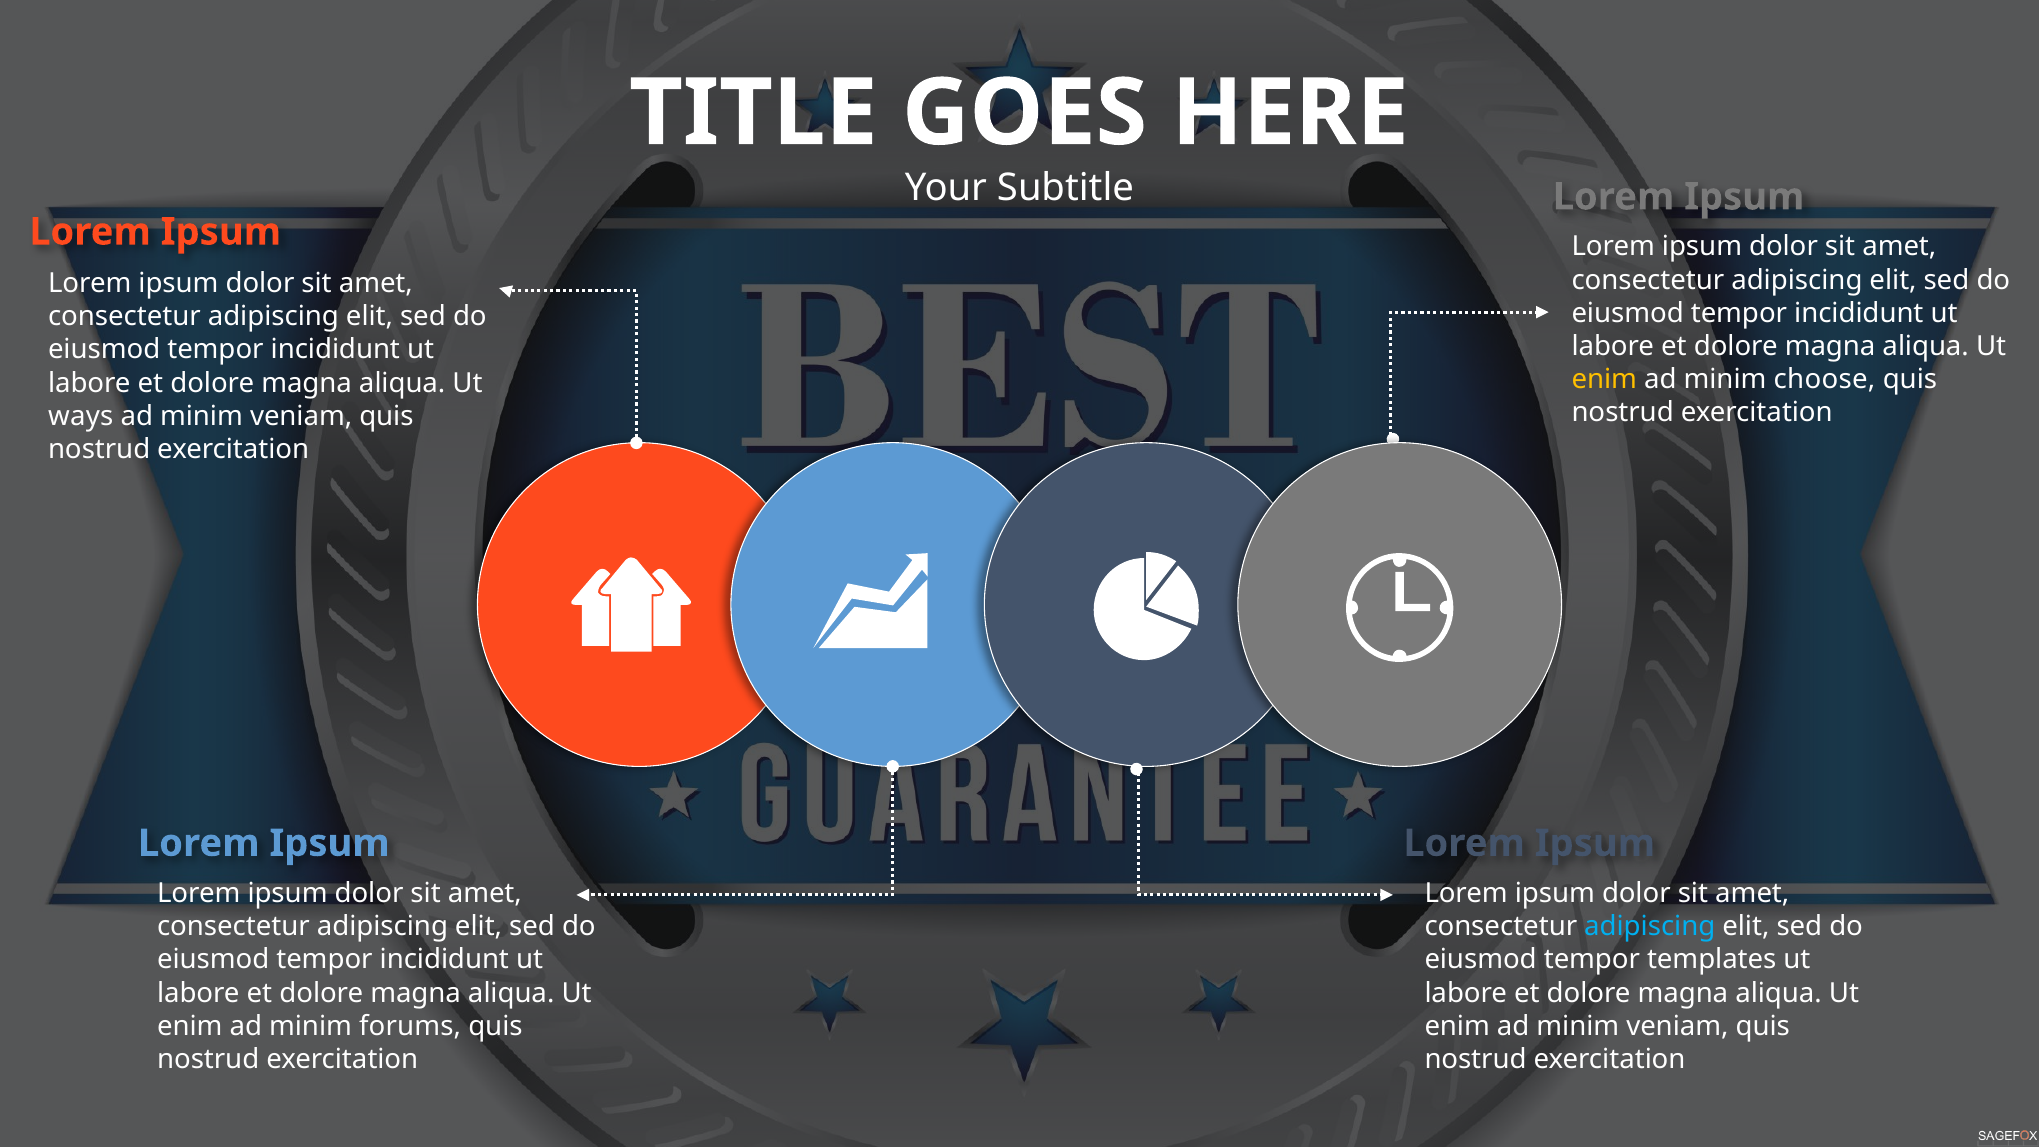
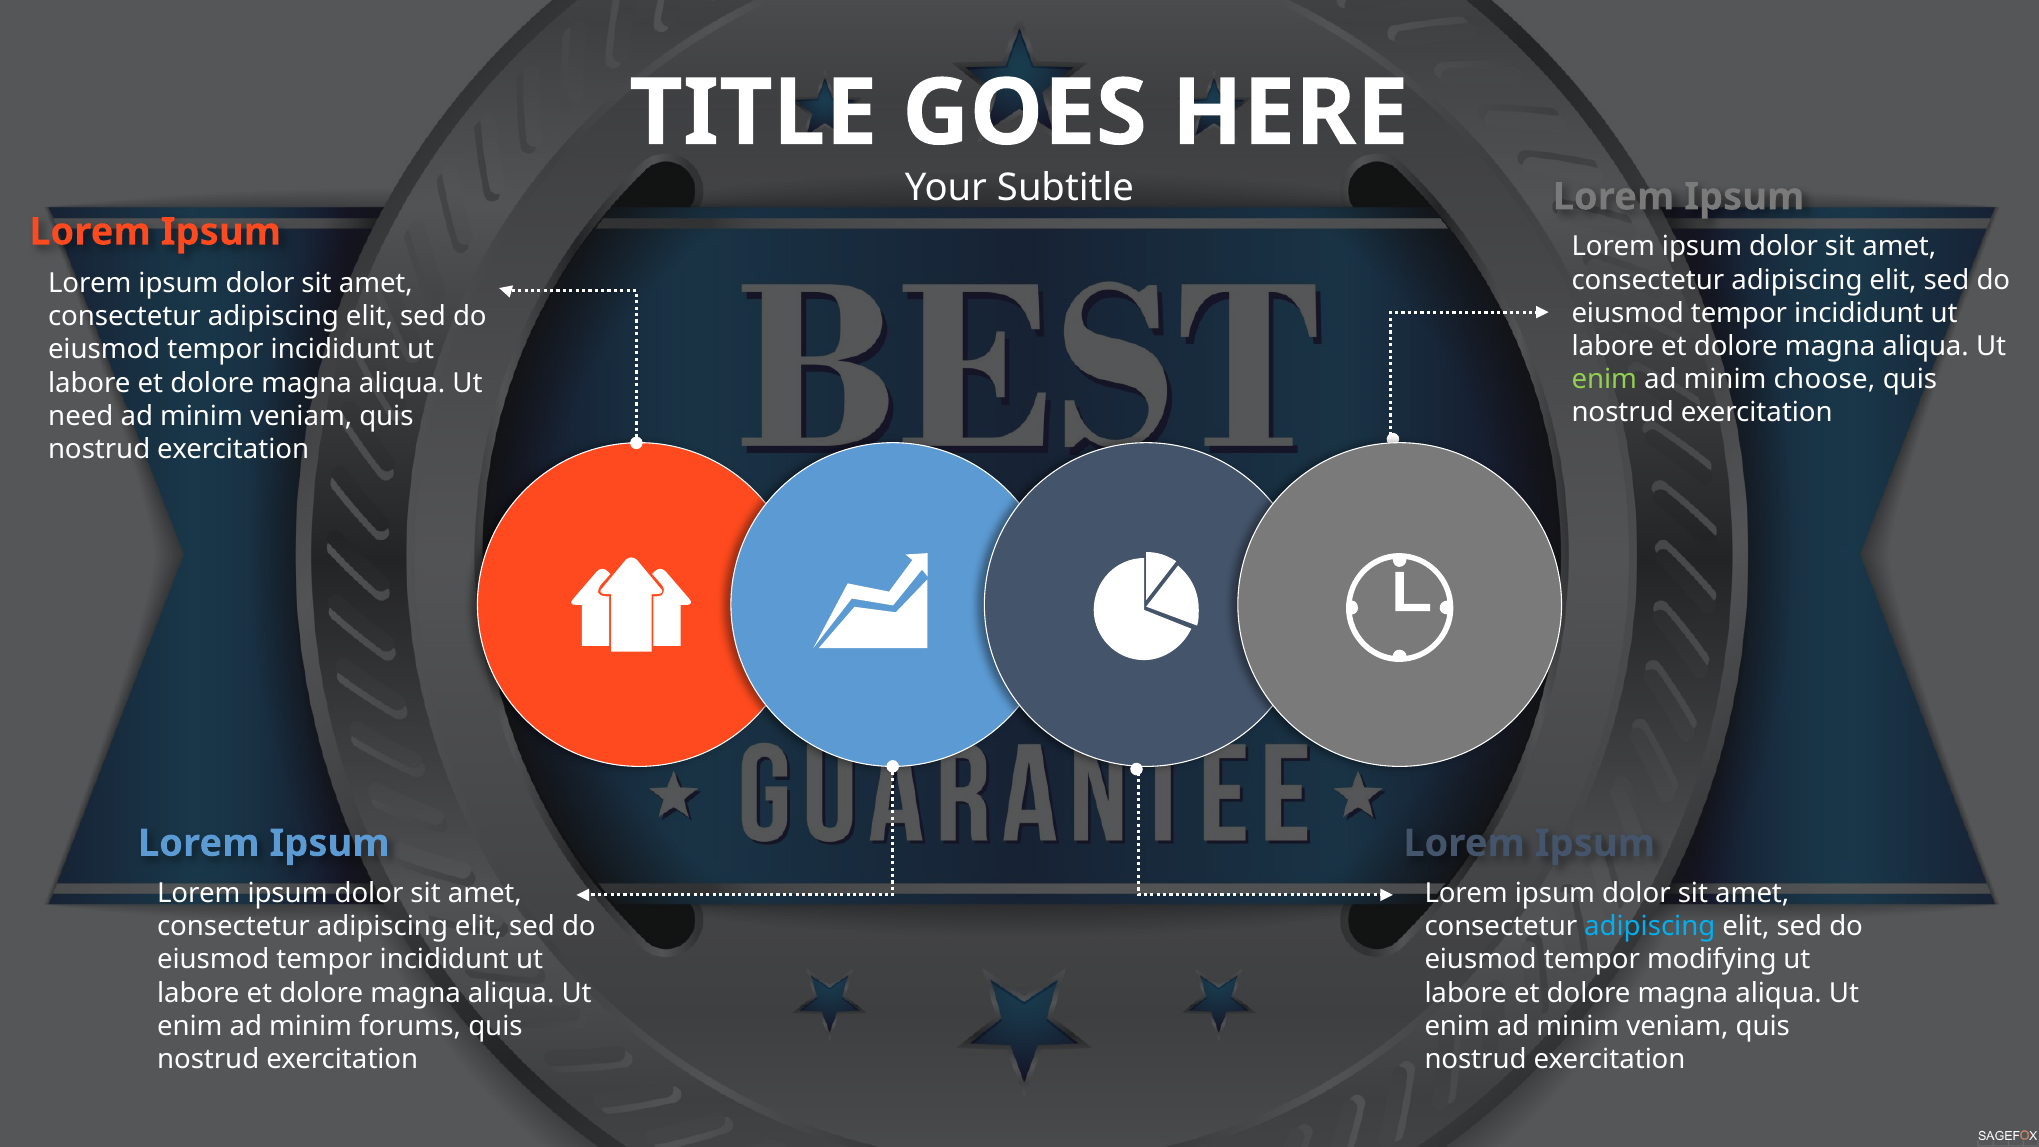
enim colour: yellow -> light green (1604, 379)
ways: ways -> need (81, 416)
templates: templates -> modifying (1712, 960)
